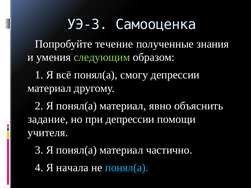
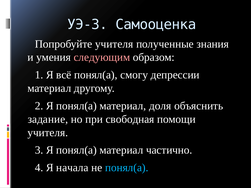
Попробуйте течение: течение -> учителя (114, 44)
следующим colour: light green -> pink (102, 57)
явно: явно -> доля (160, 106)
при депрессии: депрессии -> свободная (130, 119)
